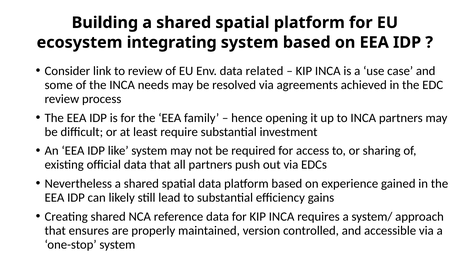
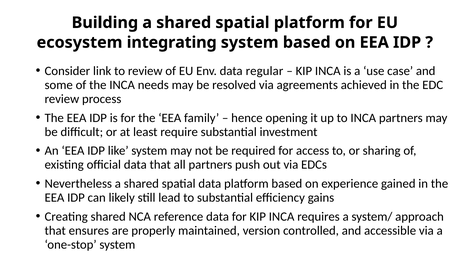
related: related -> regular (264, 71)
